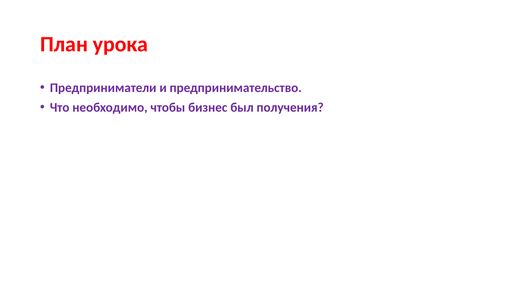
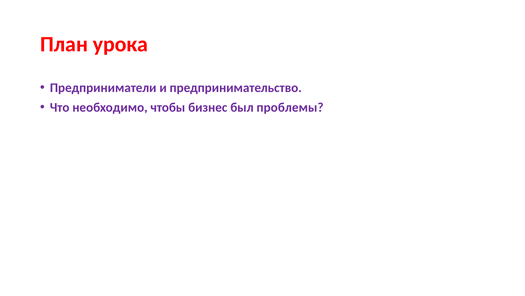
получения: получения -> проблемы (290, 107)
